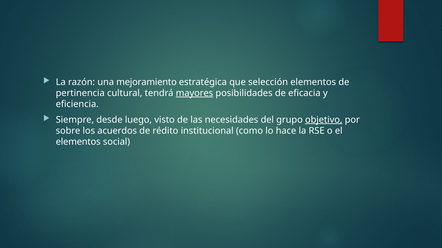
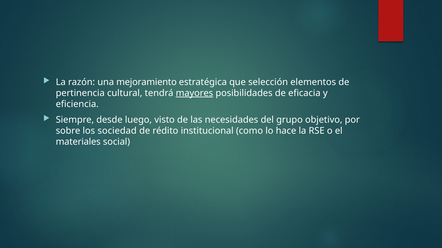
objetivo underline: present -> none (324, 120)
acuerdos: acuerdos -> sociedad (117, 131)
elementos: elementos -> materiales (78, 142)
